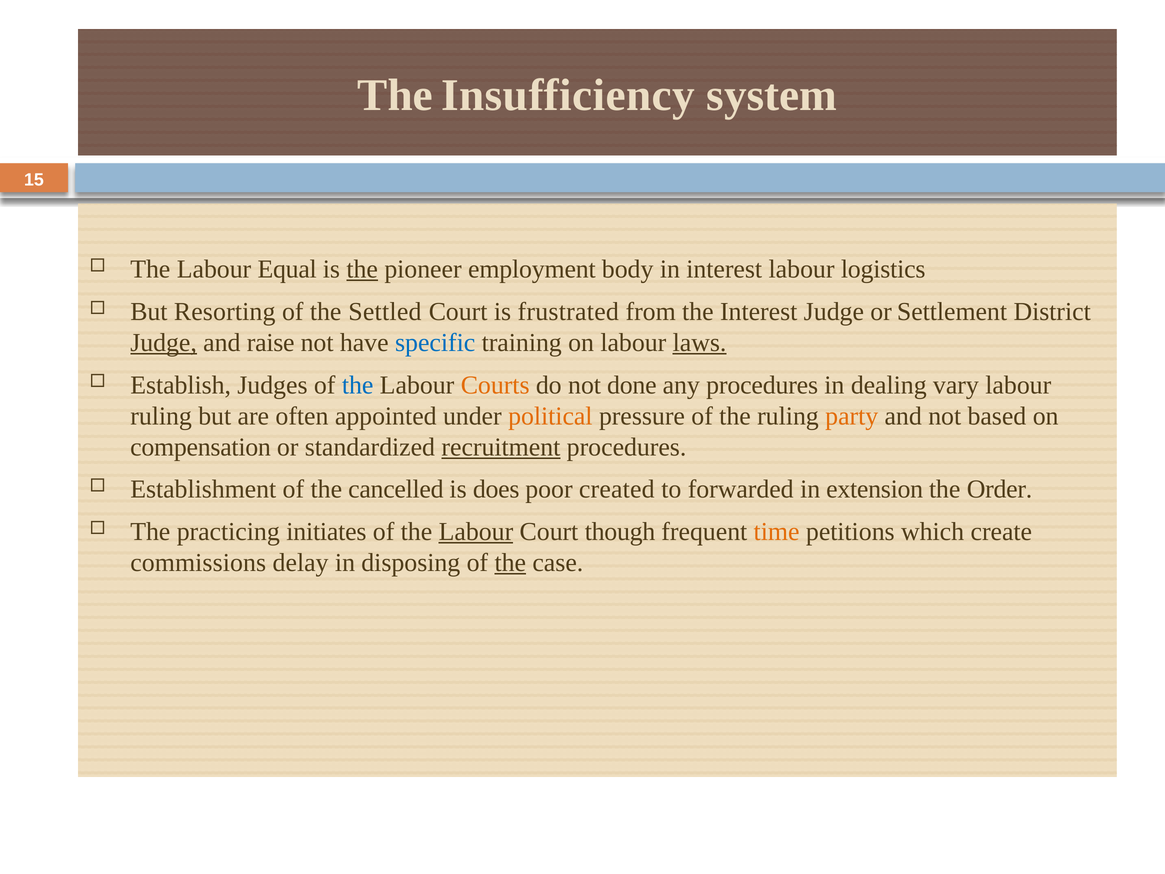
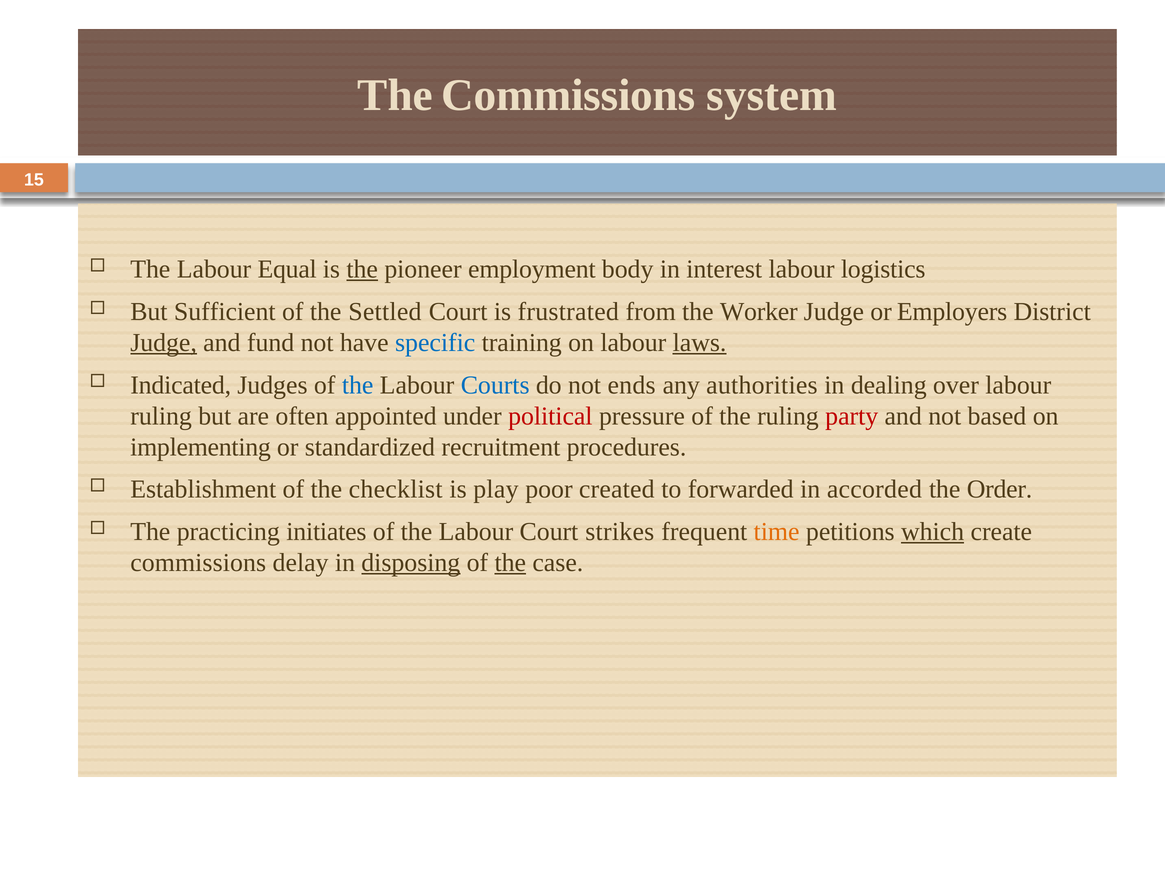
The Insufficiency: Insufficiency -> Commissions (568, 95)
Resorting: Resorting -> Sufficient (225, 312)
the Interest: Interest -> Worker (759, 312)
Settlement: Settlement -> Employers (952, 312)
raise: raise -> fund (271, 343)
Establish: Establish -> Indicated (181, 385)
Courts colour: orange -> blue (495, 385)
done: done -> ends (632, 385)
any procedures: procedures -> authorities (762, 385)
vary: vary -> over (956, 385)
political colour: orange -> red (550, 416)
party colour: orange -> red (852, 416)
compensation: compensation -> implementing (201, 447)
recruitment underline: present -> none (501, 447)
cancelled: cancelled -> checklist (396, 489)
does: does -> play (496, 489)
extension: extension -> accorded (874, 489)
Labour underline: present -> none (476, 532)
though: though -> strikes (620, 532)
which underline: none -> present (933, 532)
disposing underline: none -> present (411, 563)
